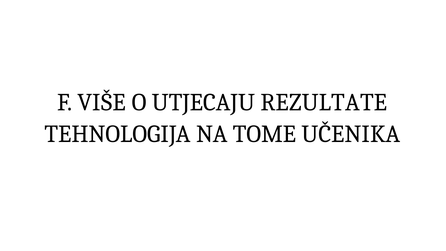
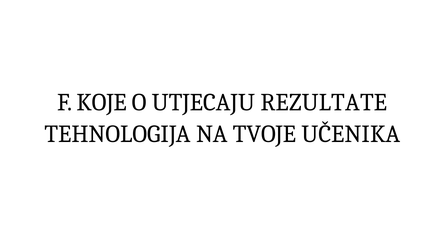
VIŠE: VIŠE -> KOJE (102, 102)
TOME: TOME -> TVOJE (265, 134)
